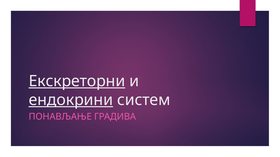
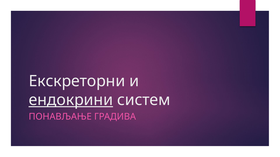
Екскреторни underline: present -> none (77, 81)
